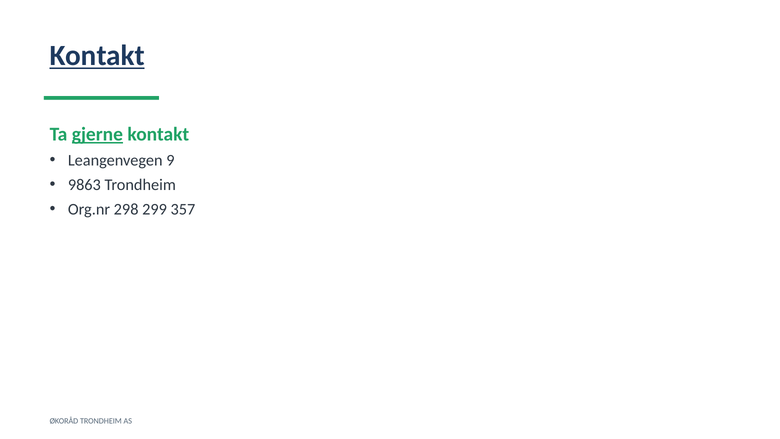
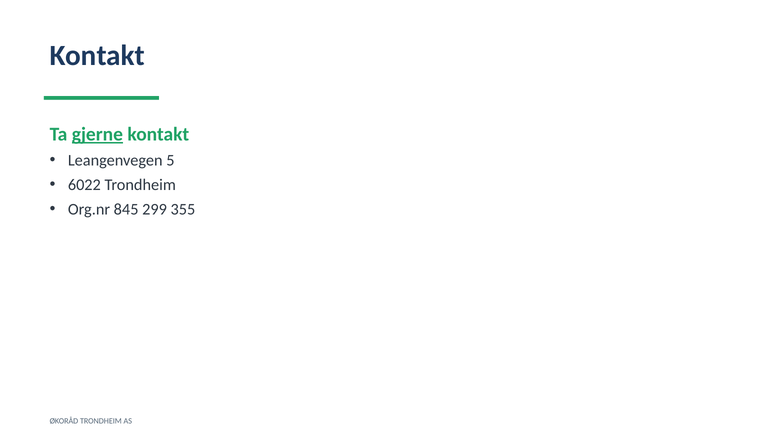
Kontakt underline: present -> none (97, 56)
9: 9 -> 5 (170, 160)
9863: 9863 -> 6022 (84, 185)
298: 298 -> 845 (126, 209)
357: 357 -> 355 (183, 209)
